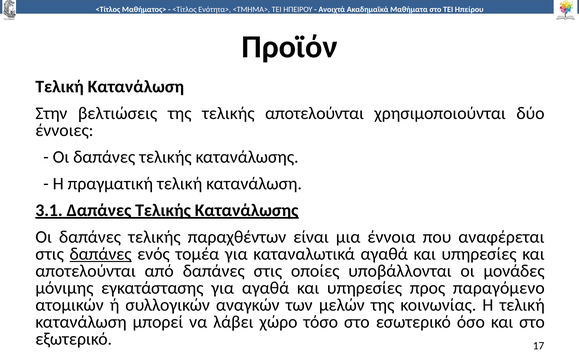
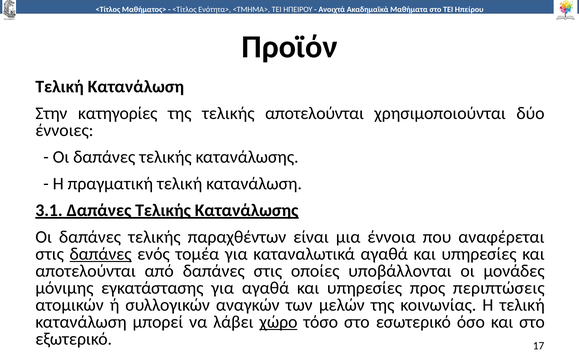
βελτιώσεις: βελτιώσεις -> κατηγορίες (118, 113)
παραγόμενο: παραγόμενο -> περιπτώσεις (499, 288)
χώρο underline: none -> present (278, 322)
